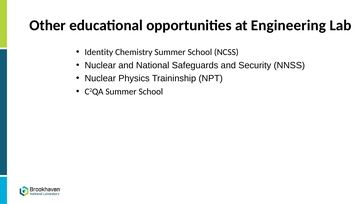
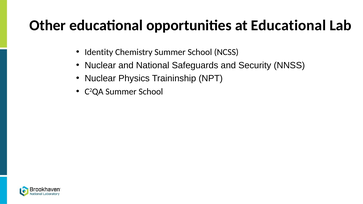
at Engineering: Engineering -> Educational (288, 26)
